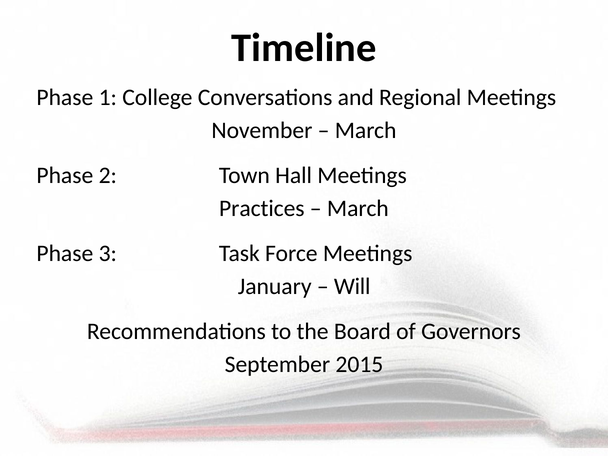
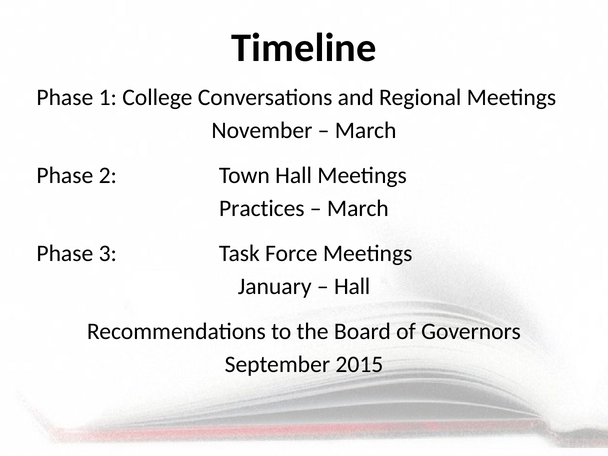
Will: Will -> Hall (352, 287)
